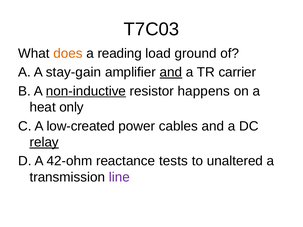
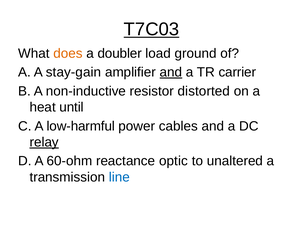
T7C03 underline: none -> present (151, 29)
reading: reading -> doubler (120, 53)
non-inductive underline: present -> none (86, 91)
happens: happens -> distorted (204, 91)
only: only -> until (72, 107)
low-created: low-created -> low-harmful (81, 126)
42-ohm: 42-ohm -> 60-ohm (69, 161)
tests: tests -> optic (173, 161)
line colour: purple -> blue (119, 177)
